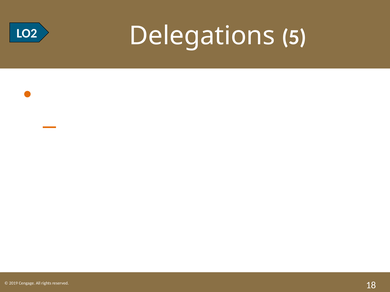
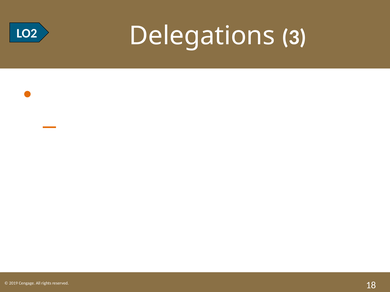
5: 5 -> 3 (294, 37)
